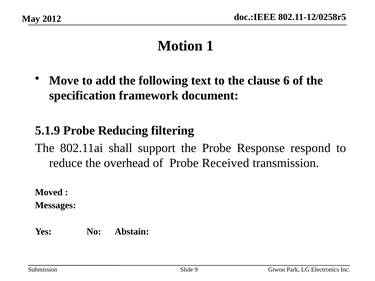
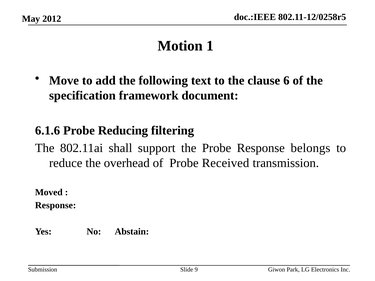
5.1.9: 5.1.9 -> 6.1.6 (48, 131)
respond: respond -> belongs (310, 148)
Messages: Messages -> Response (56, 206)
